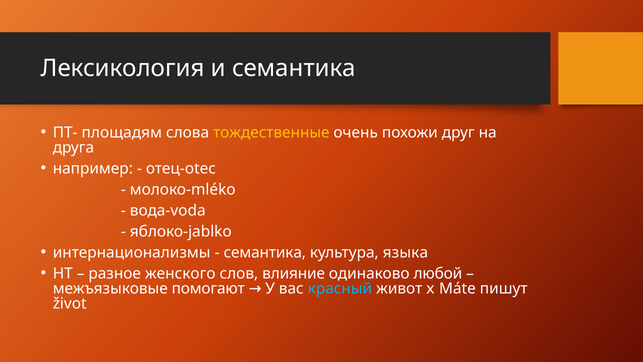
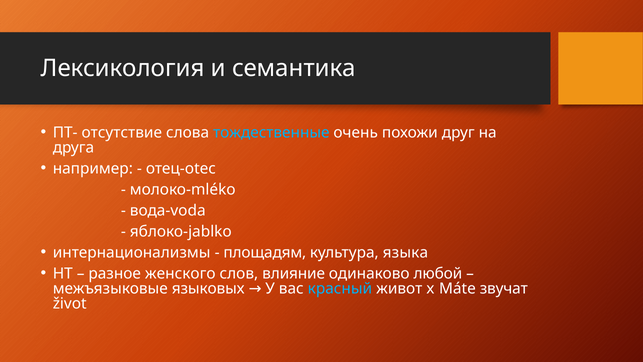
площадям: площадям -> отсутствие (122, 133)
тождественные colour: yellow -> light blue (271, 133)
семантика: семантика -> площадям (265, 252)
пишут: пишут -> звучат (504, 288)
помогают: помогают -> языковых (208, 288)
